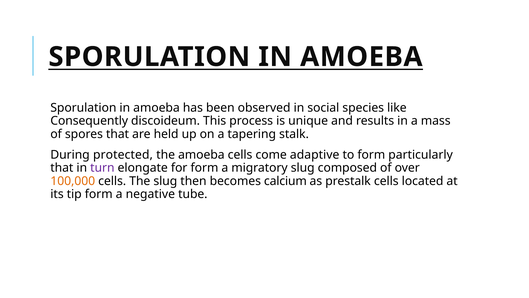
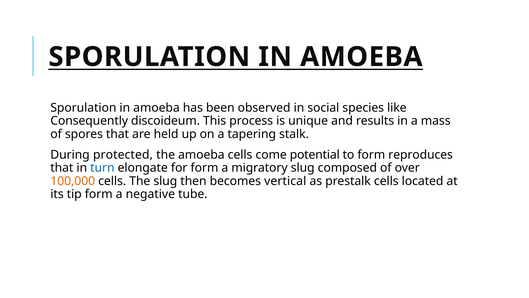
adaptive: adaptive -> potential (315, 155)
particularly: particularly -> reproduces (421, 155)
turn colour: purple -> blue (102, 168)
calcium: calcium -> vertical (285, 181)
